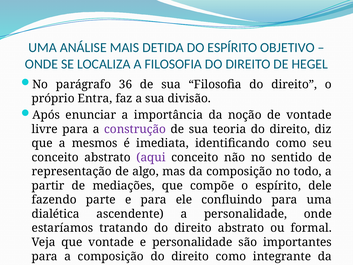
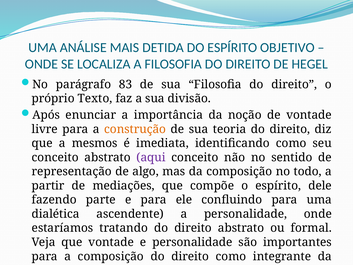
36: 36 -> 83 (126, 84)
Entra: Entra -> Texto (95, 98)
construção colour: purple -> orange (135, 129)
